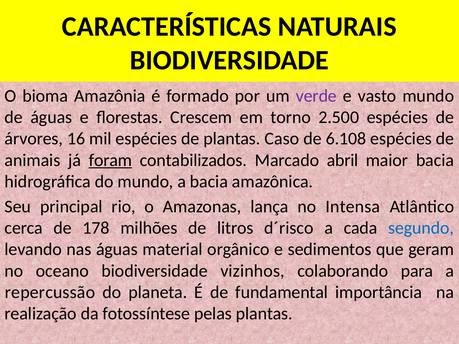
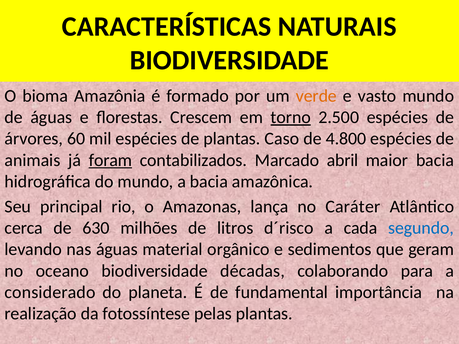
verde colour: purple -> orange (316, 96)
torno underline: none -> present (291, 117)
16: 16 -> 60 (76, 139)
6.108: 6.108 -> 4.800 (346, 139)
Intensa: Intensa -> Caráter (353, 207)
178: 178 -> 630 (96, 228)
vizinhos: vizinhos -> décadas (253, 271)
repercussão: repercussão -> considerado (50, 292)
